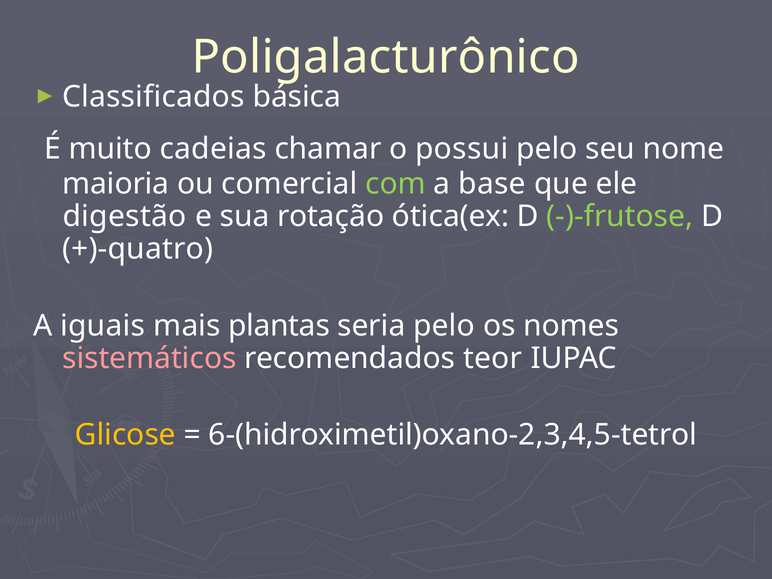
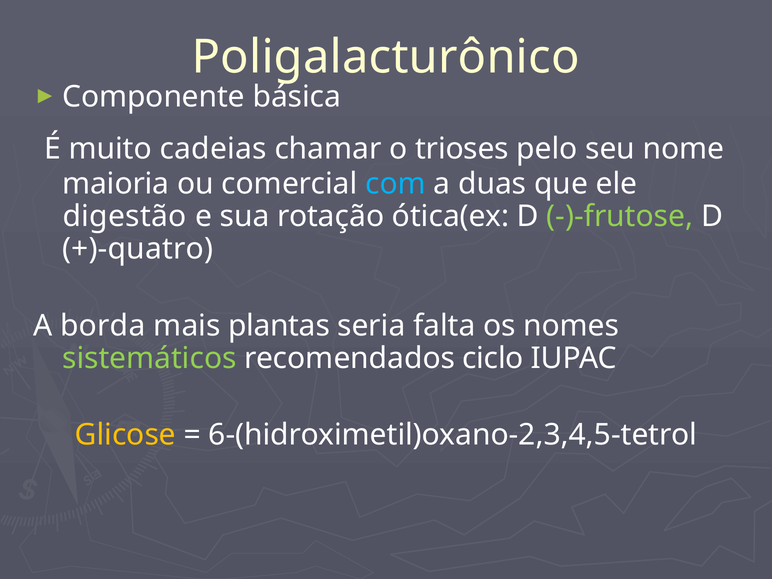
Classificados: Classificados -> Componente (154, 97)
possui: possui -> trioses (462, 149)
com colour: light green -> light blue (395, 184)
base: base -> duas (492, 184)
iguais: iguais -> borda (103, 326)
seria pelo: pelo -> falta (444, 326)
sistemáticos colour: pink -> light green (149, 358)
teor: teor -> ciclo (493, 358)
